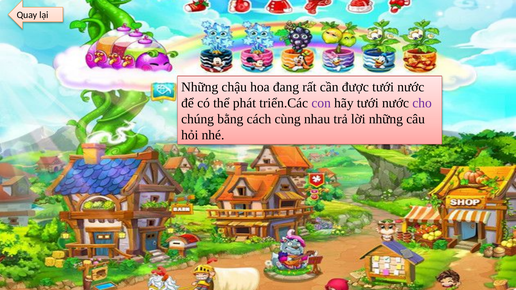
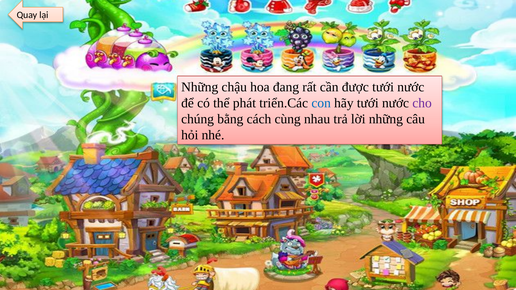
con colour: purple -> blue (321, 103)
